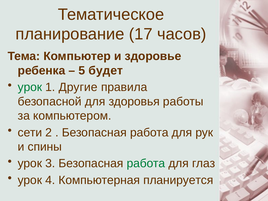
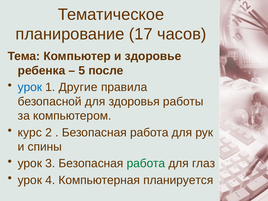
будет: будет -> после (106, 71)
урок colour: green -> blue (30, 87)
сети: сети -> курс (30, 132)
